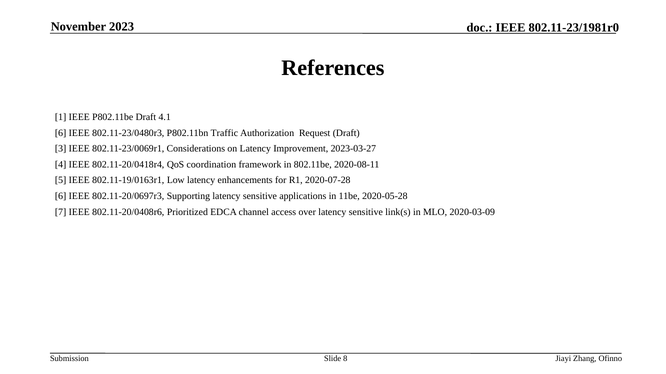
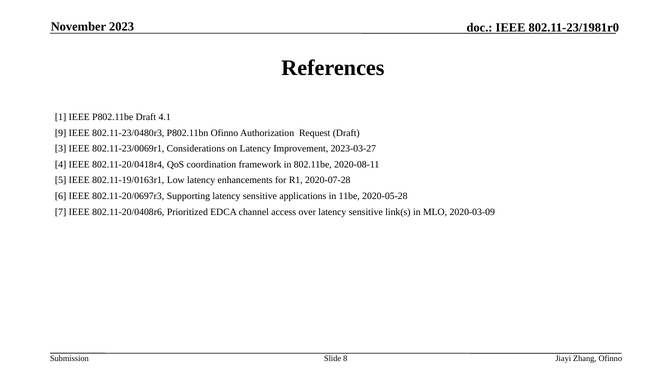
6: 6 -> 9 (61, 133)
P802.11bn Traffic: Traffic -> Ofinno (224, 133)
